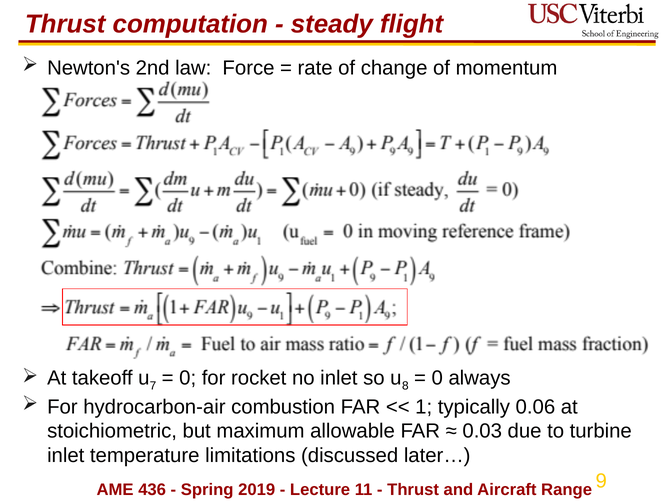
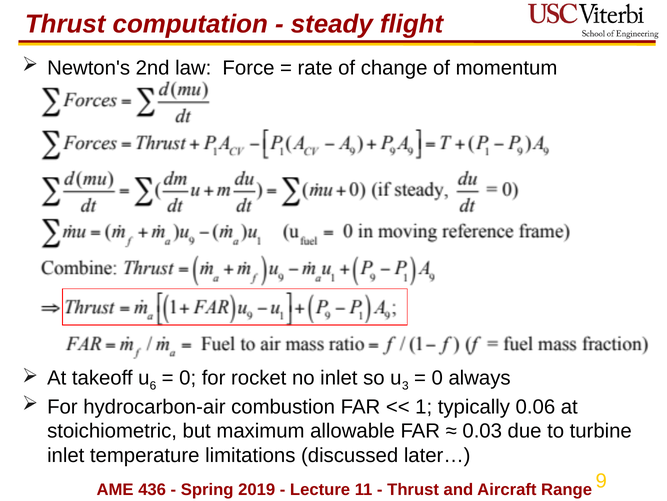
7: 7 -> 6 (153, 385)
8: 8 -> 3 (405, 385)
